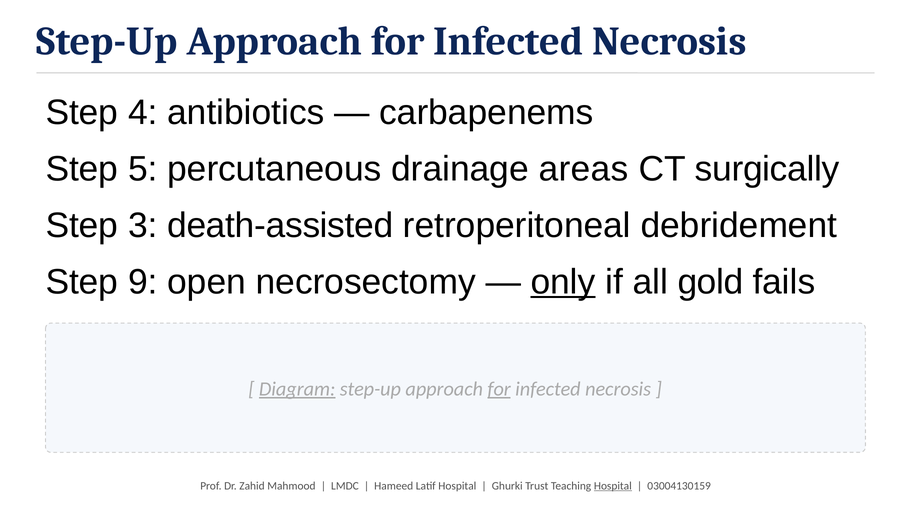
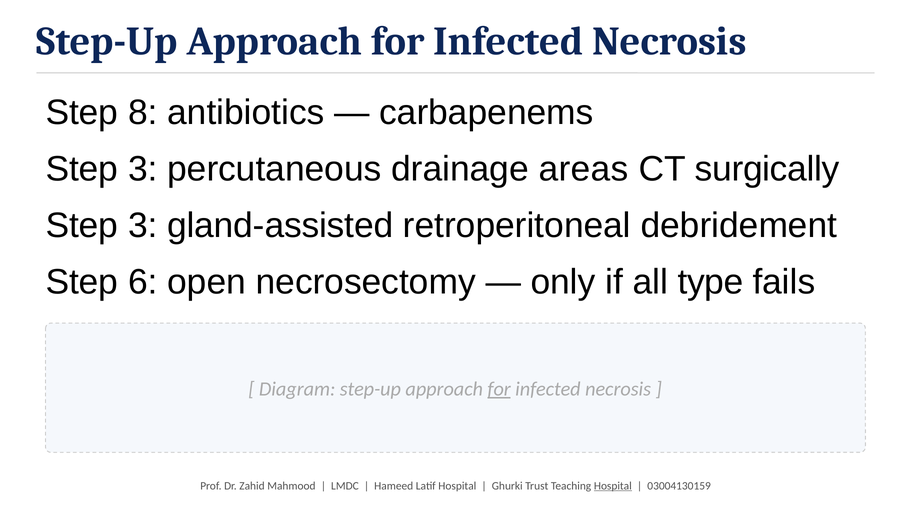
4: 4 -> 8 (143, 113)
5: 5 -> 3 (143, 169)
death-assisted: death-assisted -> gland-assisted (280, 226)
9: 9 -> 6 (143, 282)
only underline: present -> none (563, 282)
gold: gold -> type (711, 282)
Diagram underline: present -> none (297, 390)
